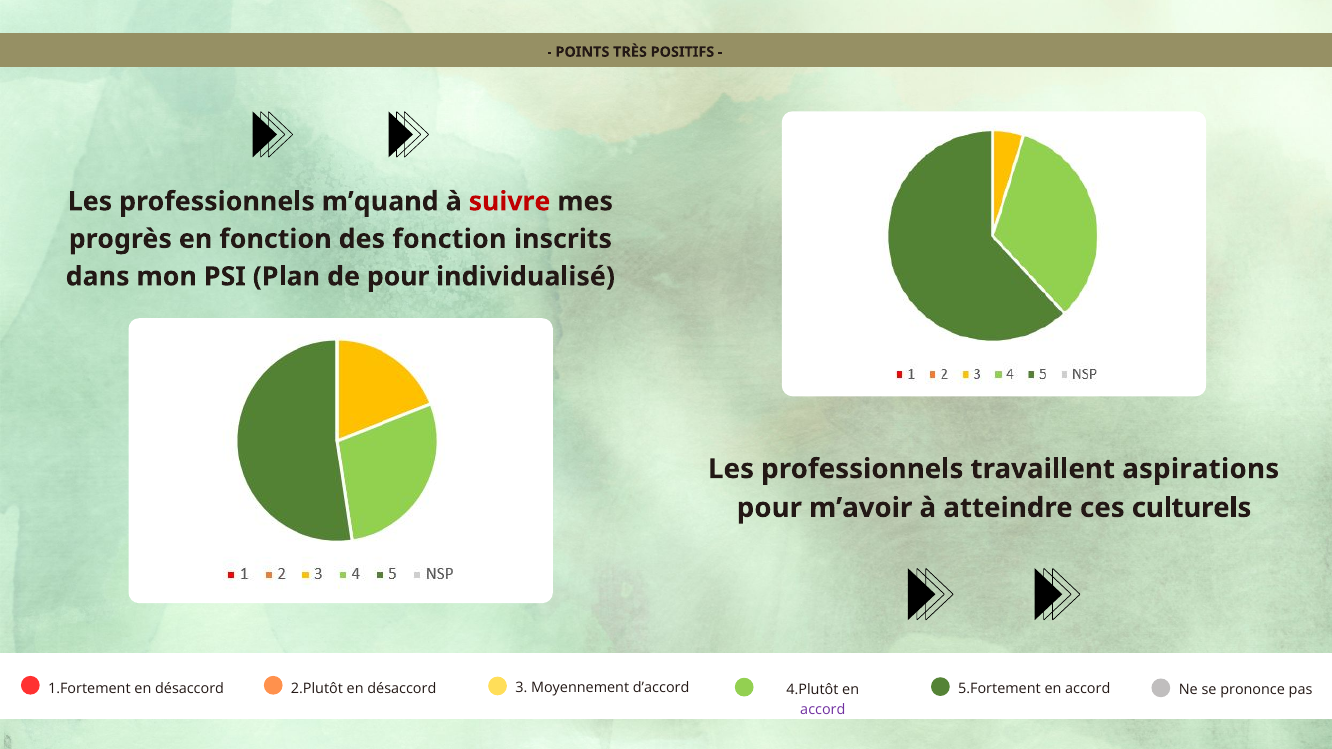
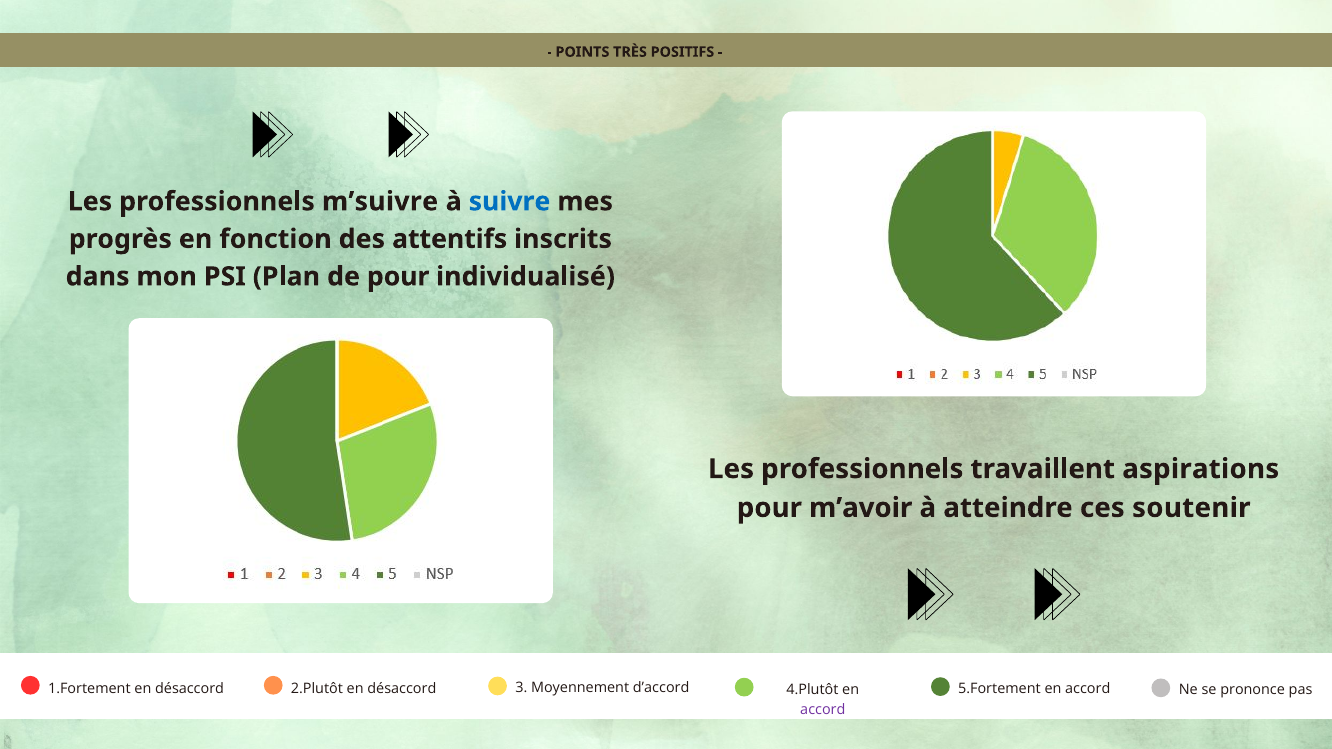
m’quand: m’quand -> m’suivre (380, 202)
suivre colour: red -> blue (510, 202)
des fonction: fonction -> attentifs (450, 239)
culturels: culturels -> soutenir (1191, 508)
